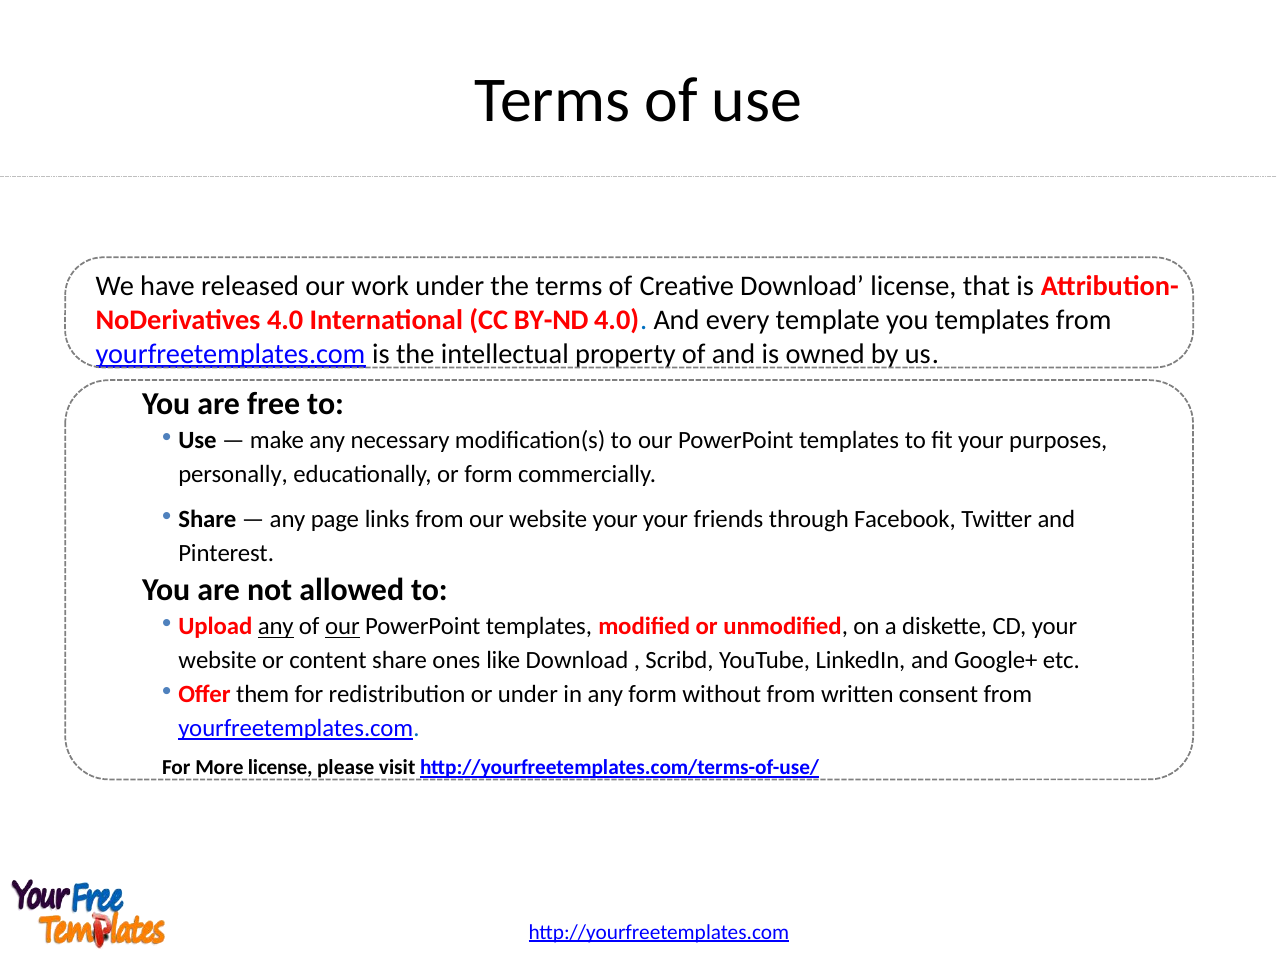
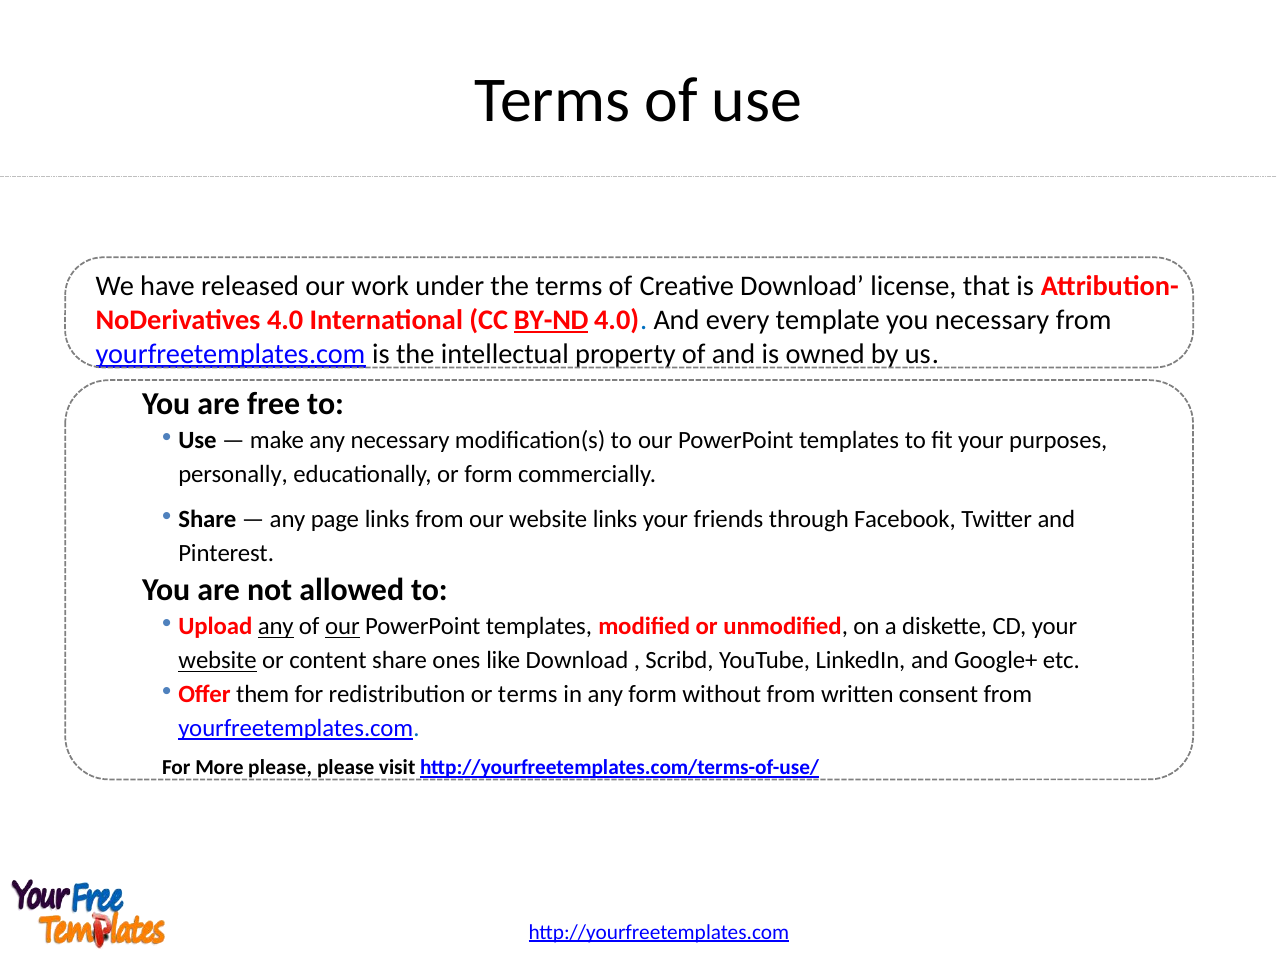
BY-ND underline: none -> present (551, 320)
you templates: templates -> necessary (992, 320)
website your: your -> links (615, 519)
website underline: none -> present (218, 661)
or under: under -> terms (528, 695)
More license: license -> please (280, 768)
